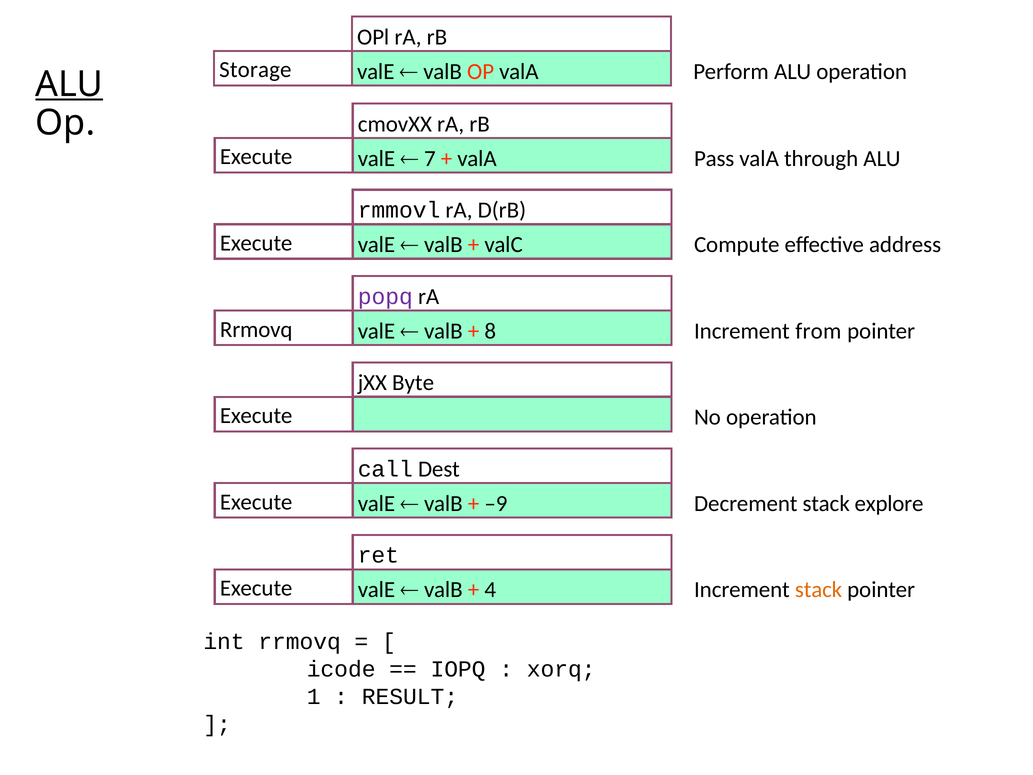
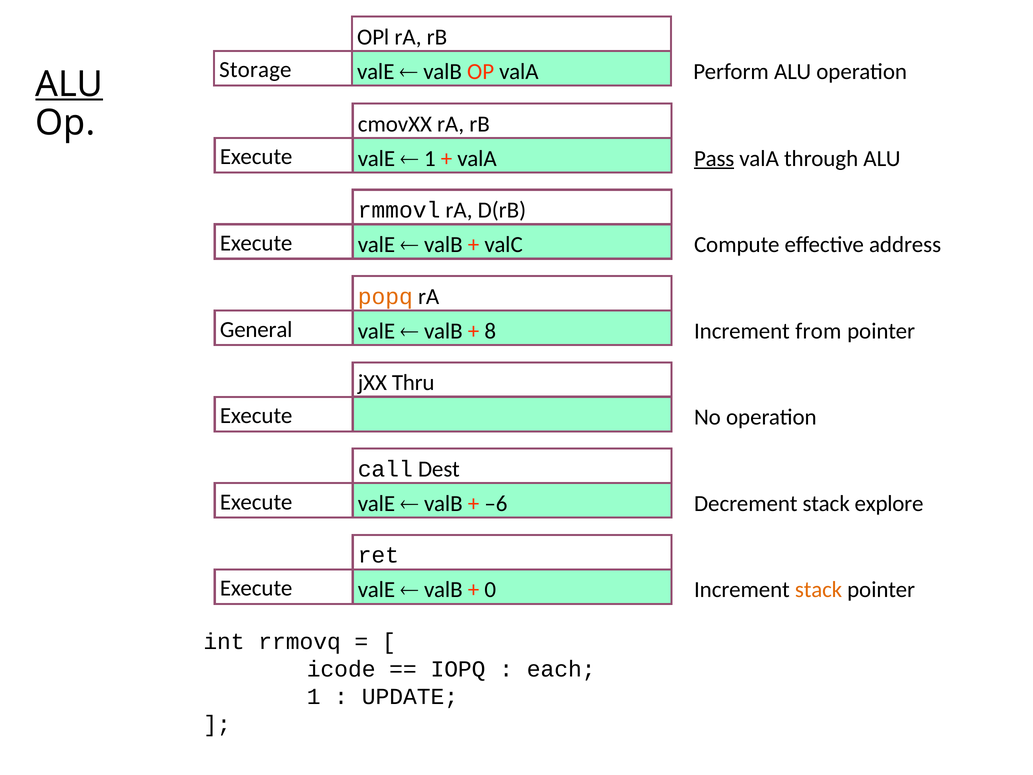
7: 7 -> 1 (430, 158)
Pass underline: none -> present (714, 158)
popq colour: purple -> orange (385, 296)
Rrmovq: Rrmovq -> General (256, 329)
Byte: Byte -> Thru (413, 383)
–9: –9 -> –6 (496, 503)
4: 4 -> 0 (490, 589)
xorq: xorq -> each (561, 669)
RESULT: RESULT -> UPDATE (410, 696)
